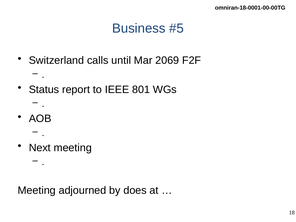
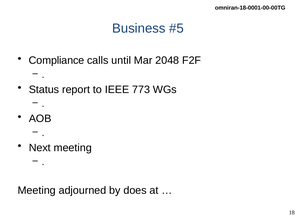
Switzerland: Switzerland -> Compliance (57, 60)
2069: 2069 -> 2048 (167, 60)
801: 801 -> 773 (141, 90)
